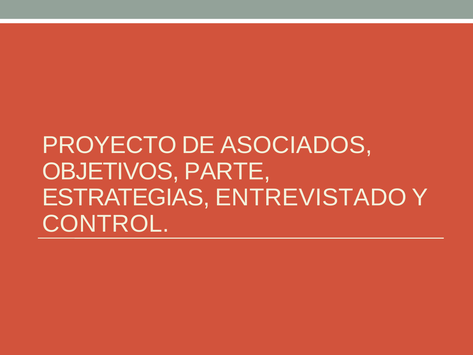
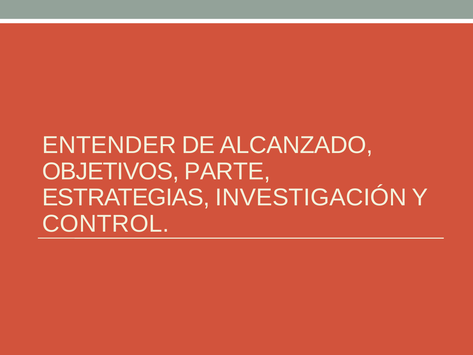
PROYECTO: PROYECTO -> ENTENDER (109, 145)
ASOCIADOS: ASOCIADOS -> ALCANZADO (296, 145)
ENTREVISTADO: ENTREVISTADO -> INVESTIGACIÓN (311, 197)
